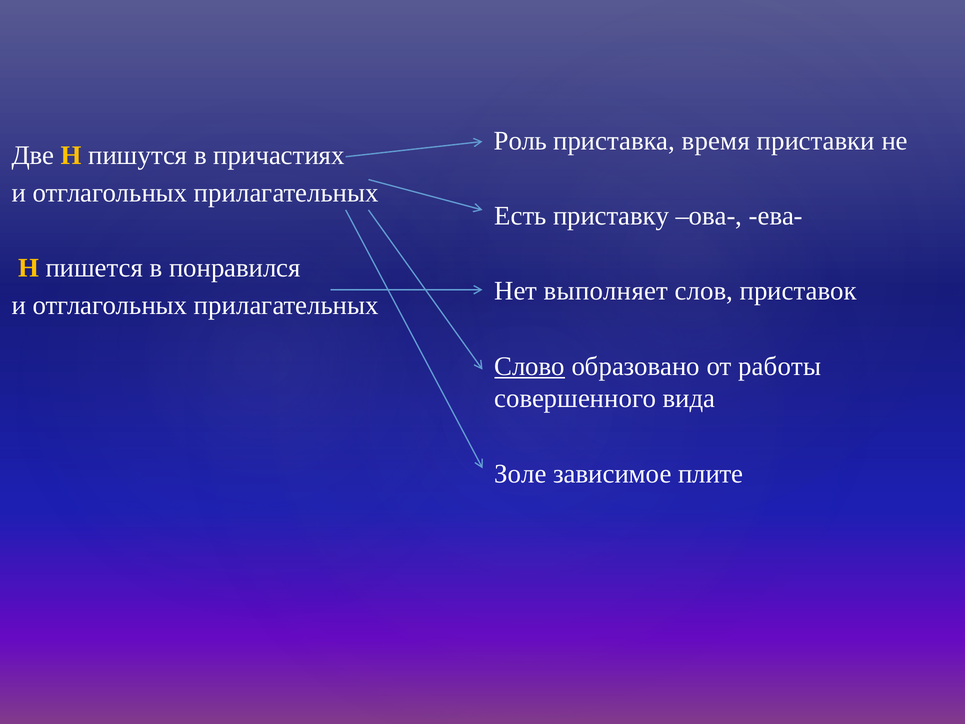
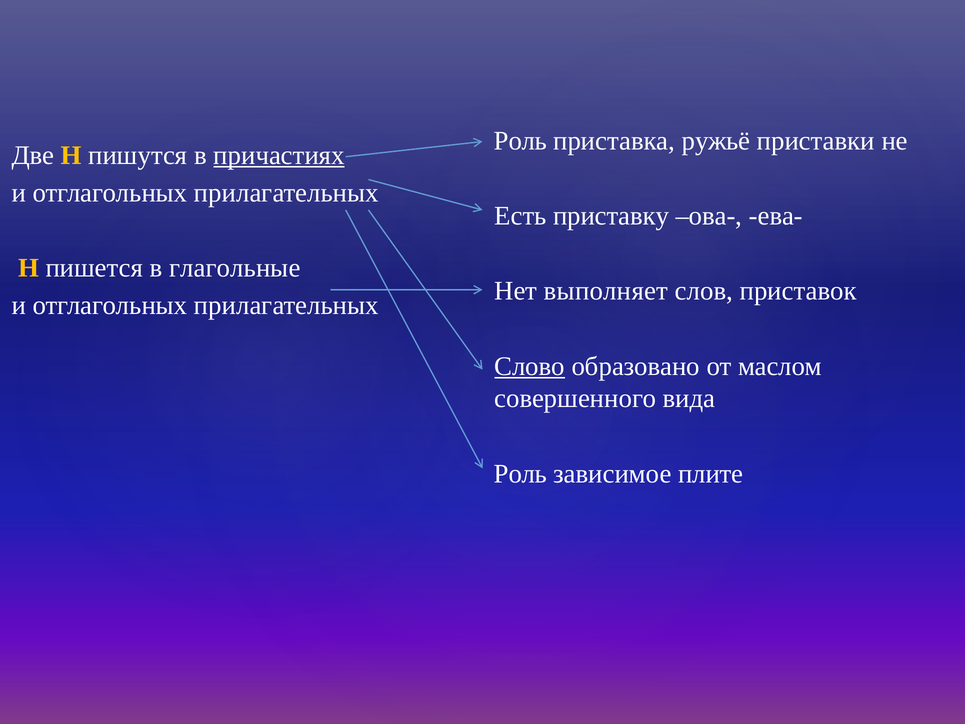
время: время -> ружьё (716, 141)
причастиях underline: none -> present (279, 155)
понравился: понравился -> глагольные (235, 268)
работы: работы -> маслом (780, 366)
Золе: Золе -> Роль (521, 474)
